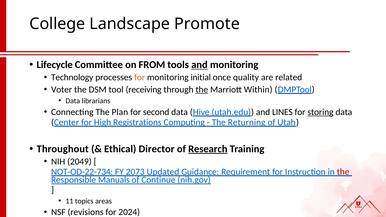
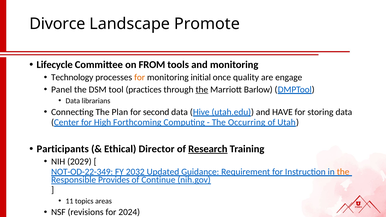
College: College -> Divorce (57, 24)
and underline: present -> none (199, 65)
related: related -> engage (289, 77)
Voter: Voter -> Panel (62, 90)
receiving: receiving -> practices (144, 90)
Within: Within -> Barlow (258, 90)
LINES: LINES -> HAVE (282, 112)
storing underline: present -> none (320, 112)
Registrations: Registrations -> Forthcoming (137, 122)
Returning: Returning -> Occurring (247, 122)
Throughout: Throughout -> Participants (63, 149)
2049: 2049 -> 2029 (79, 162)
NOT-OD-22-734: NOT-OD-22-734 -> NOT-OD-22-349 (82, 172)
2073: 2073 -> 2032 (135, 172)
the colour: red -> orange (343, 172)
Manuals: Manuals -> Provides (114, 180)
